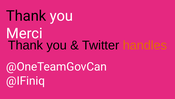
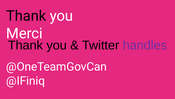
handles colour: orange -> purple (145, 45)
